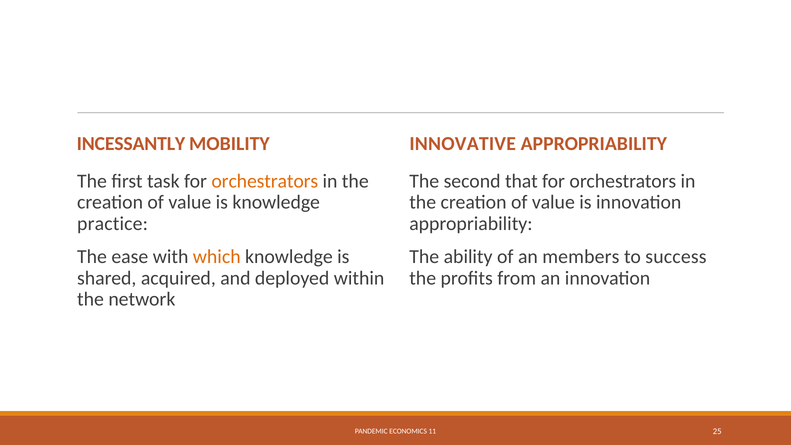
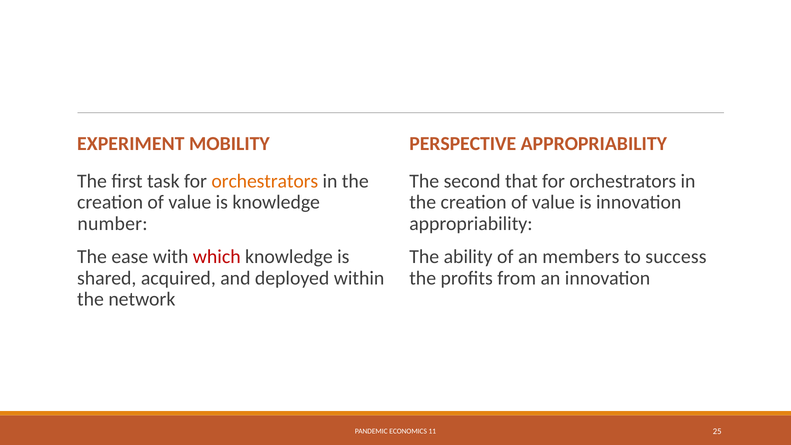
INCESSANTLY: INCESSANTLY -> EXPERIMENT (131, 144)
INNOVATIVE: INNOVATIVE -> PERSPECTIVE (463, 144)
practice: practice -> number (112, 224)
which colour: orange -> red (217, 257)
